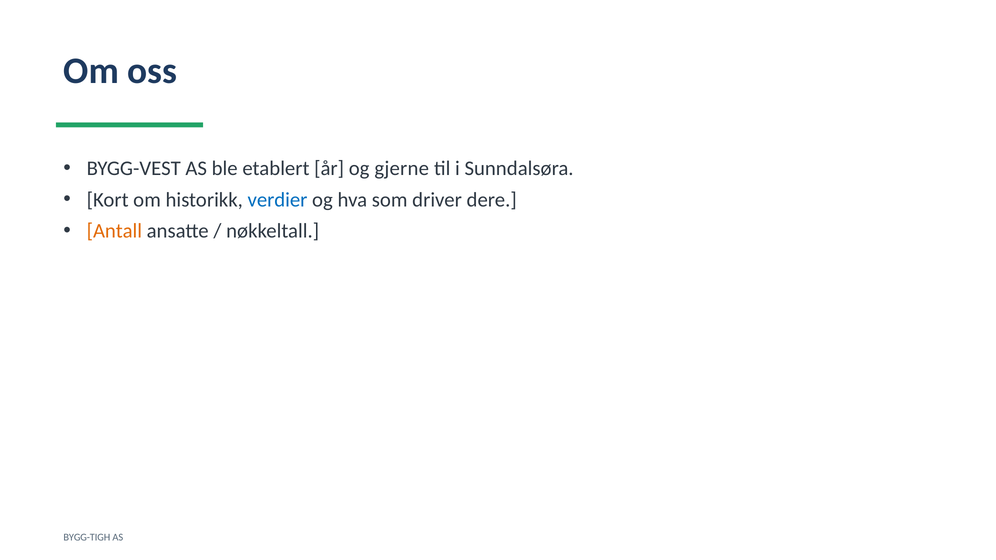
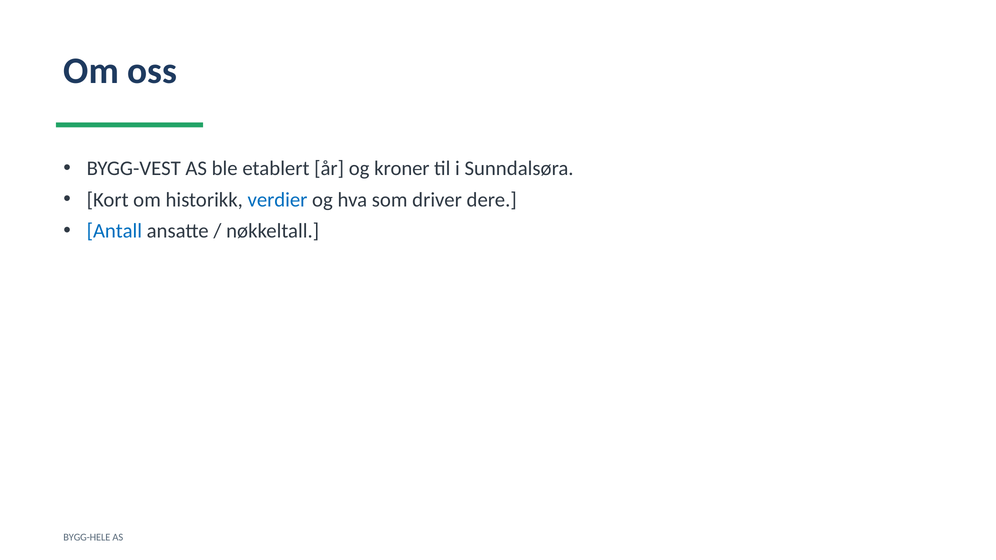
gjerne: gjerne -> kroner (402, 169)
Antall colour: orange -> blue (114, 231)
BYGG-TIGH: BYGG-TIGH -> BYGG-HELE (87, 538)
